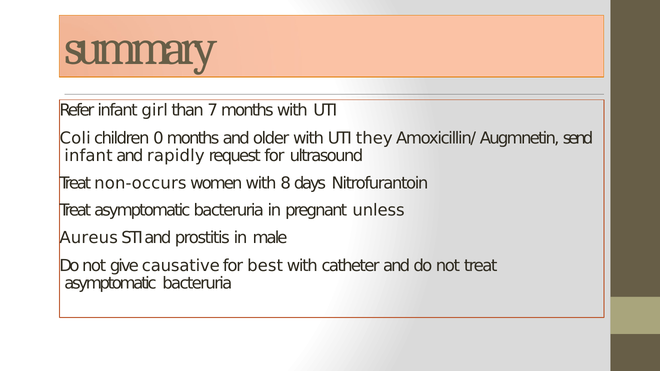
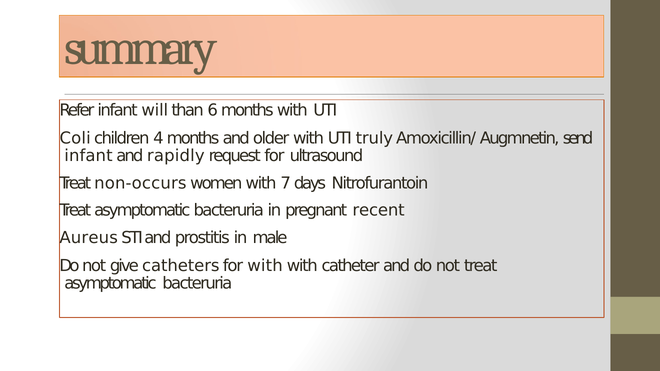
girl: girl -> will (155, 110)
7: 7 -> 6 (213, 110)
0: 0 -> 4 (158, 138)
they: they -> truly (374, 138)
8: 8 -> 7 (286, 183)
unless: unless -> recent (379, 211)
causative: causative -> catheters (181, 266)
for best: best -> with (265, 266)
